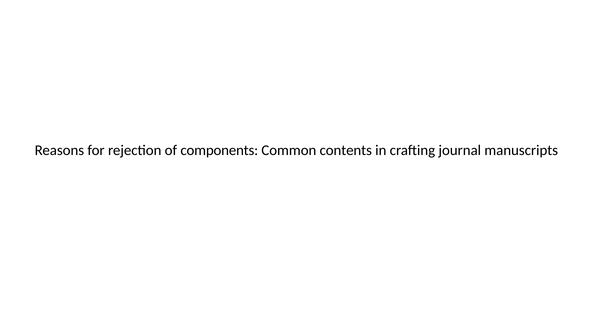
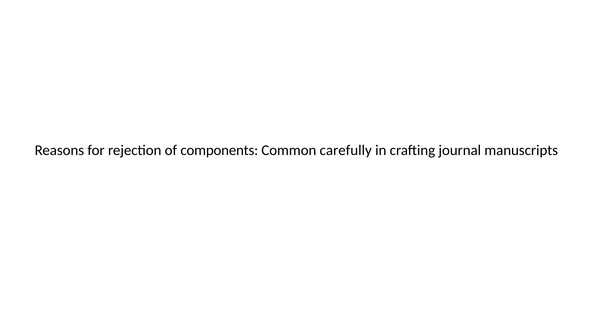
contents: contents -> carefully (346, 150)
